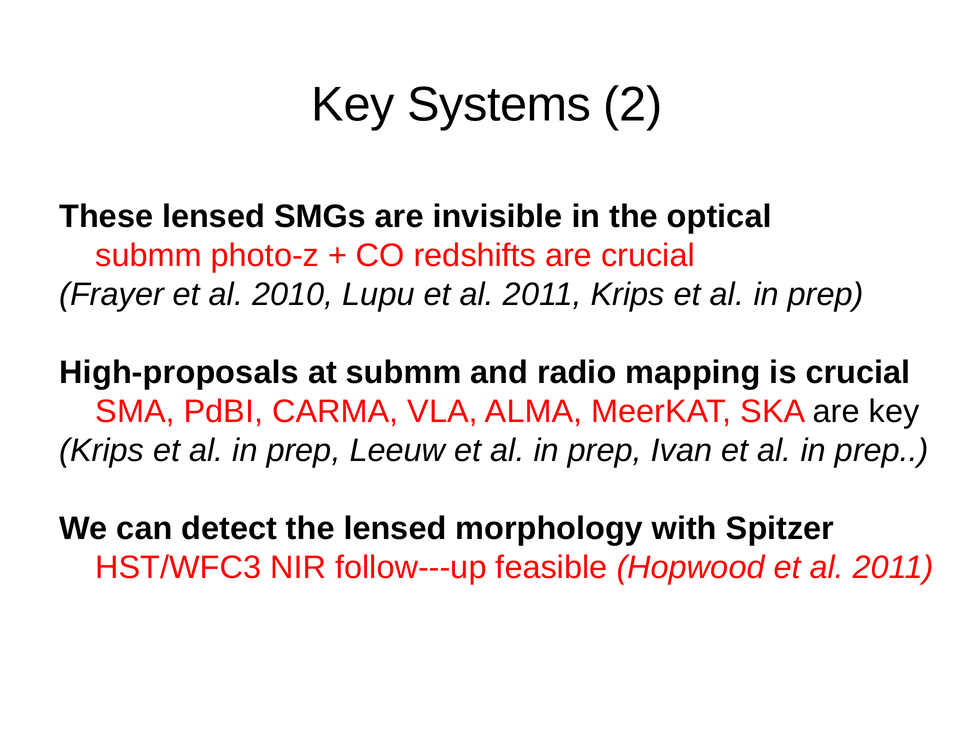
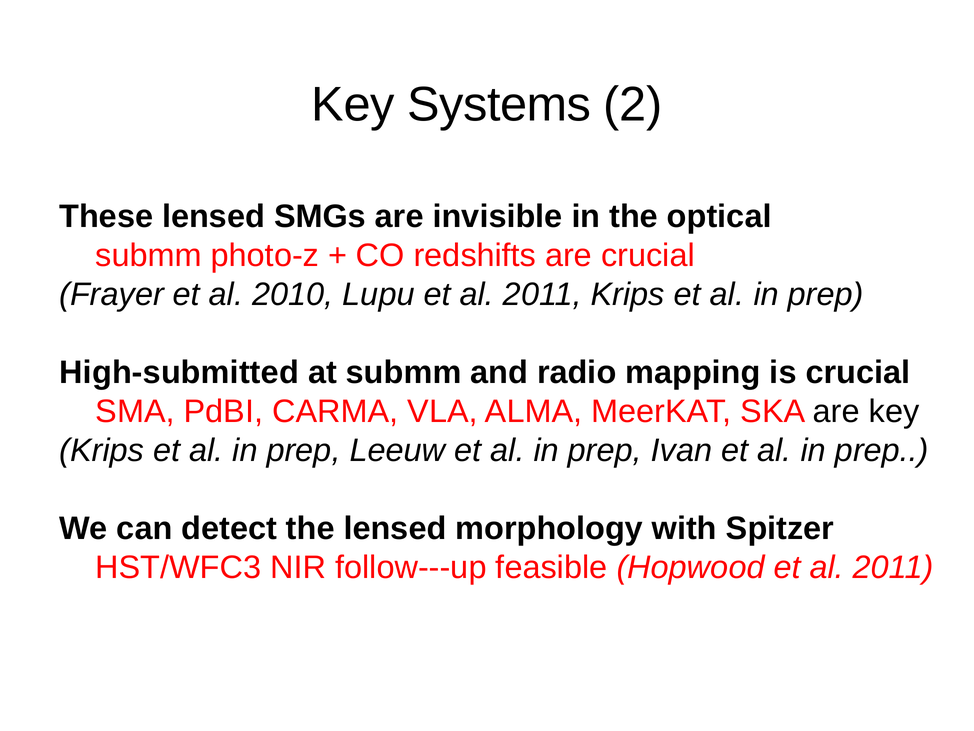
High-proposals: High-proposals -> High-submitted (179, 372)
